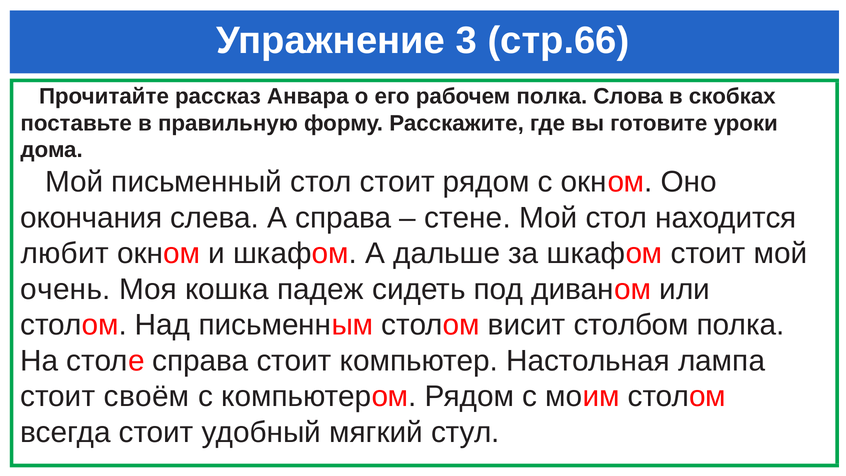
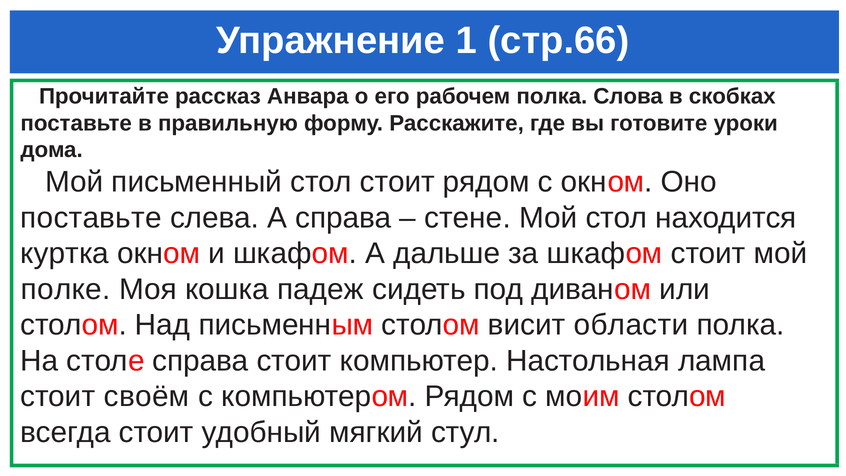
3: 3 -> 1 (466, 41)
окончания: окончания -> поставьте (91, 218)
любит: любит -> куртка (65, 253)
очень: очень -> полке (66, 289)
столбом: столбом -> области (631, 325)
